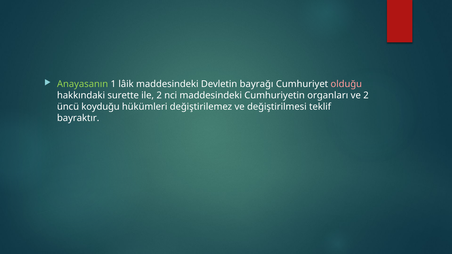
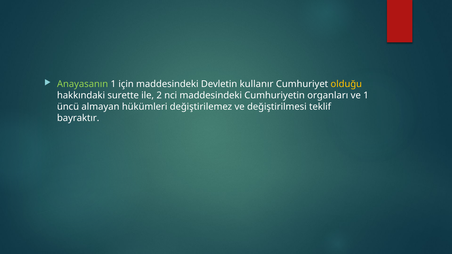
lâik: lâik -> için (126, 84)
bayrağı: bayrağı -> kullanır (257, 84)
olduğu colour: pink -> yellow (346, 84)
ve 2: 2 -> 1 (366, 95)
koyduğu: koyduğu -> almayan (100, 107)
